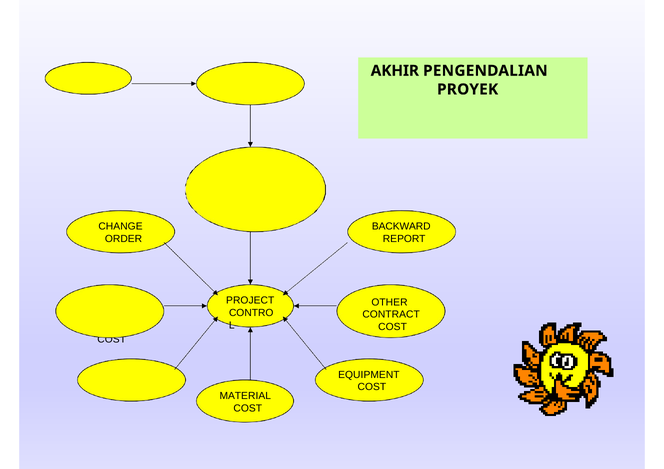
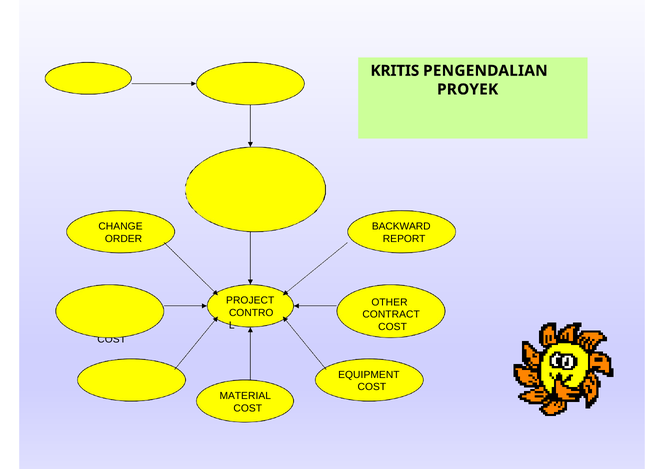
AKHIR: AKHIR -> KRITIS (395, 71)
